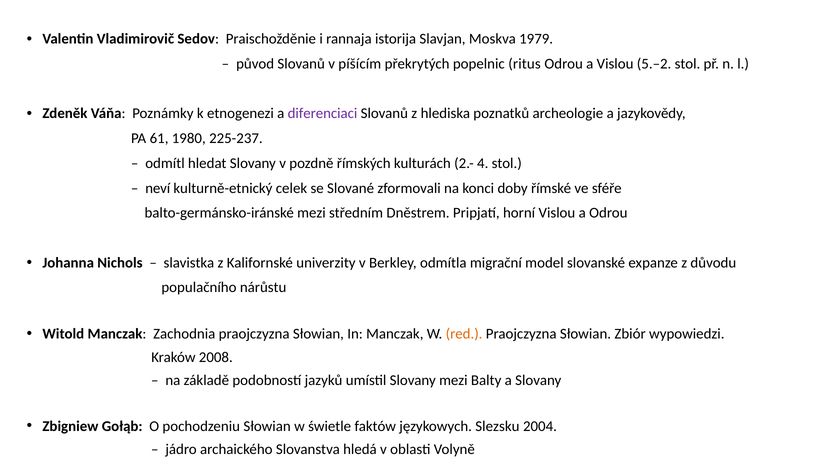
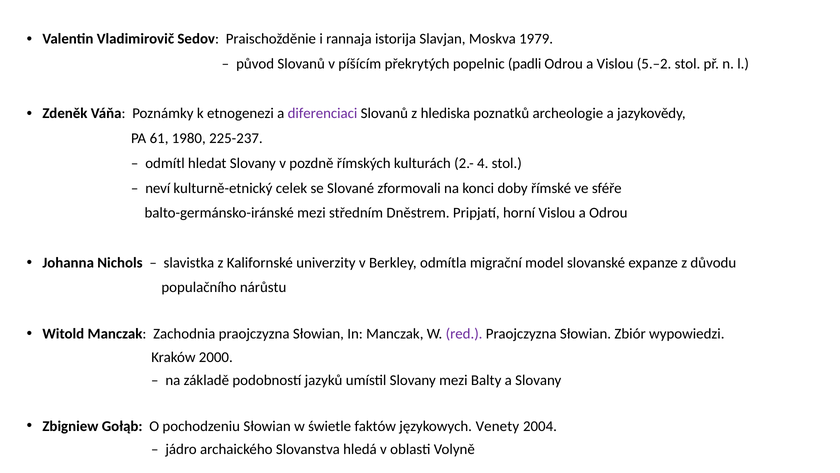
ritus: ritus -> padli (525, 64)
red colour: orange -> purple (464, 334)
2008: 2008 -> 2000 (216, 357)
Slezsku: Slezsku -> Venety (497, 426)
